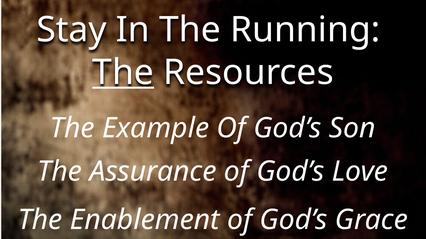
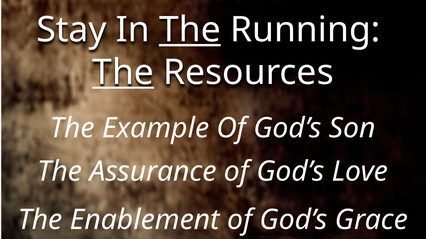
The underline: none -> present (190, 30)
